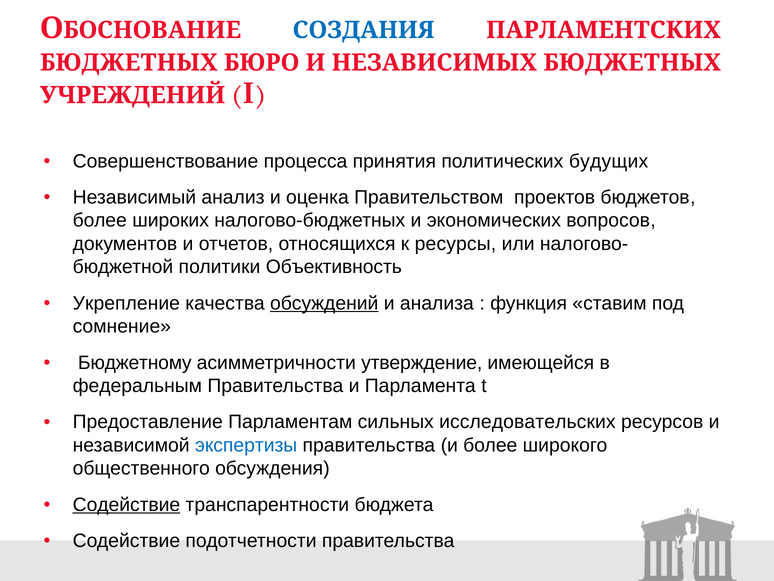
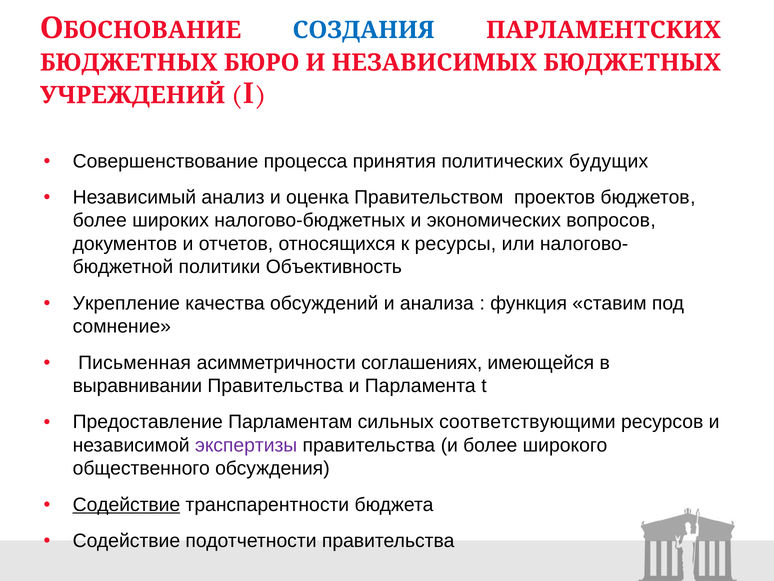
обсуждений underline: present -> none (324, 303)
Бюджетному: Бюджетному -> Письменная (135, 362)
утверждение: утверждение -> соглашениях (422, 362)
федеральным: федеральным -> выравнивании (137, 386)
исследовательских: исследовательских -> соответствующими (527, 422)
экспертизы colour: blue -> purple (246, 445)
